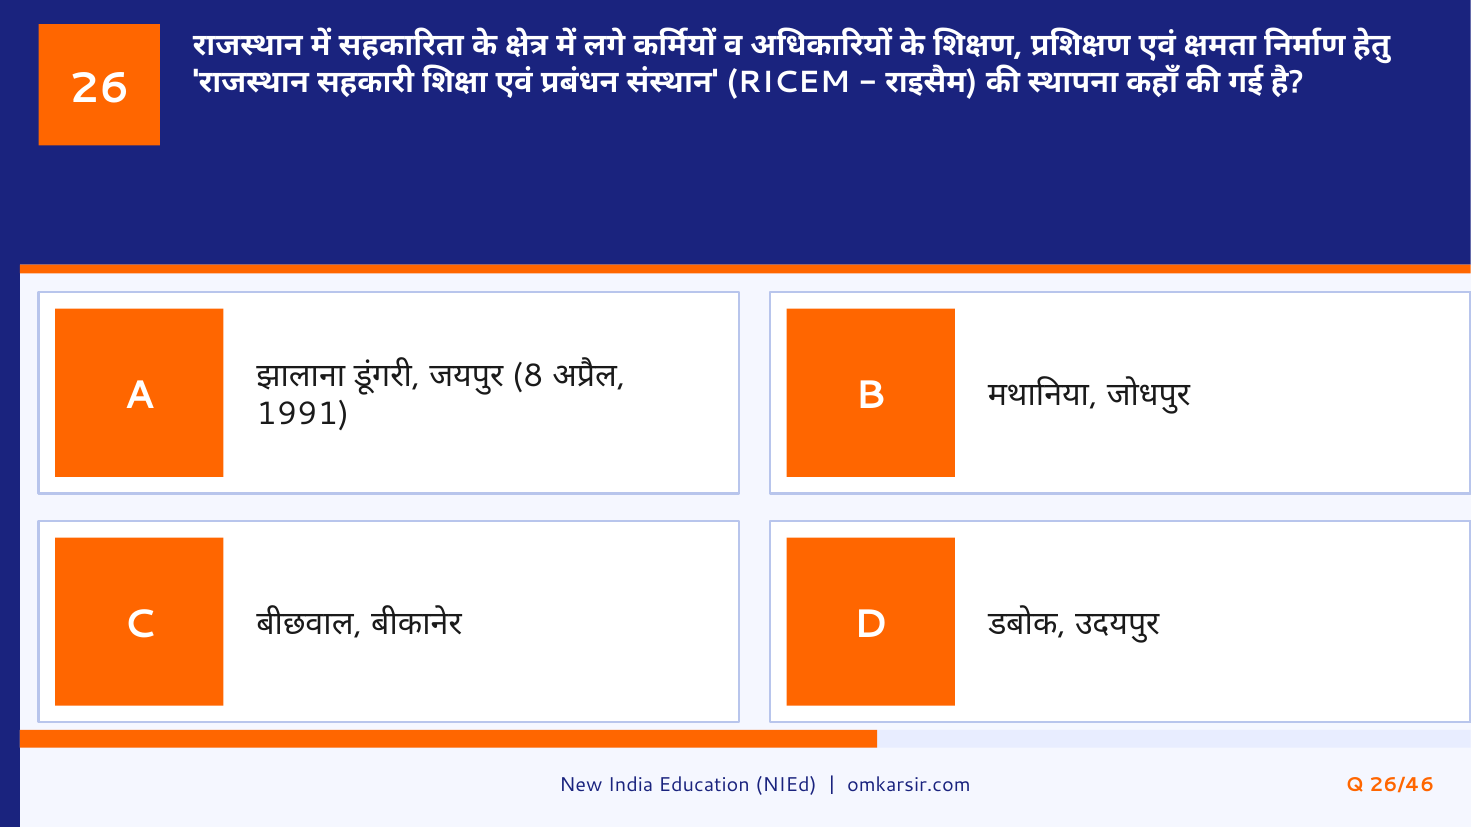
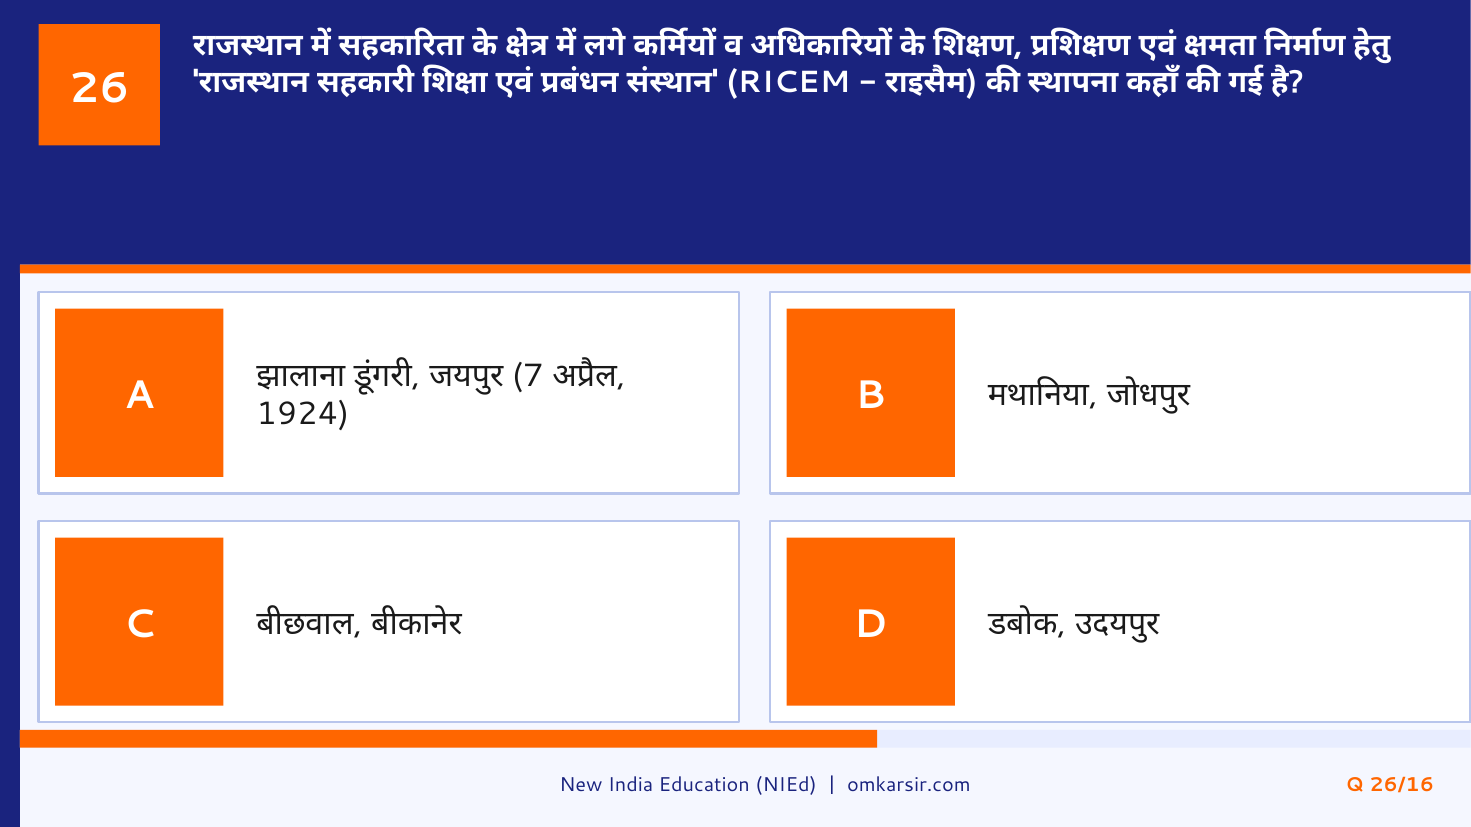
8: 8 -> 7 (528, 376)
1991: 1991 -> 1924 (303, 415)
26/46: 26/46 -> 26/16 (1402, 786)
